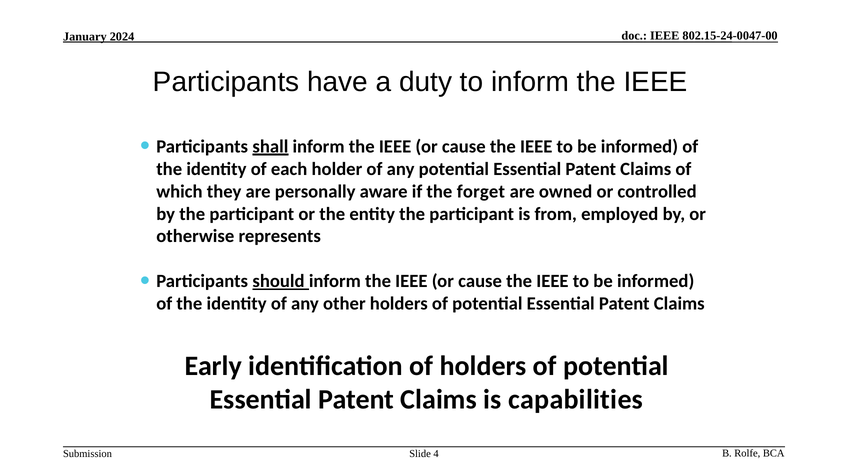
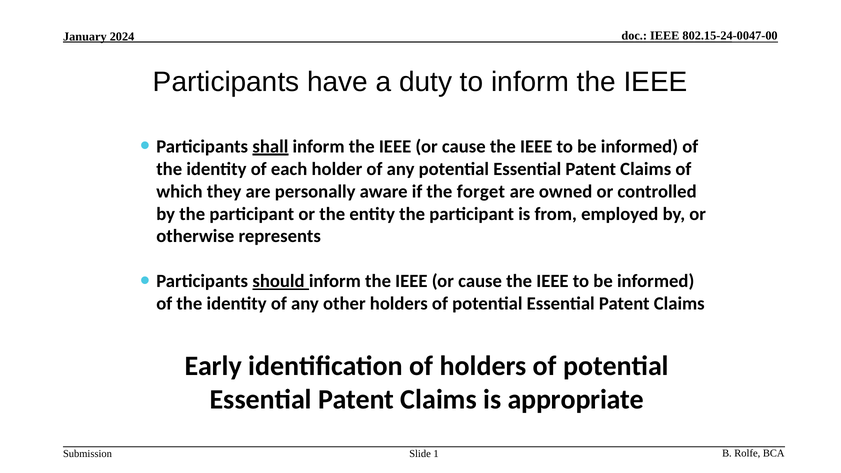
capabilities: capabilities -> appropriate (576, 400)
4: 4 -> 1 (436, 454)
